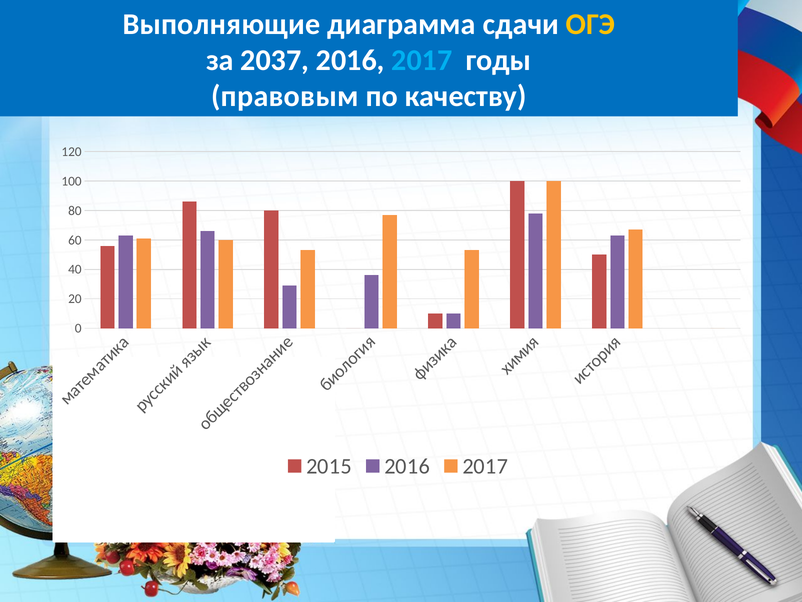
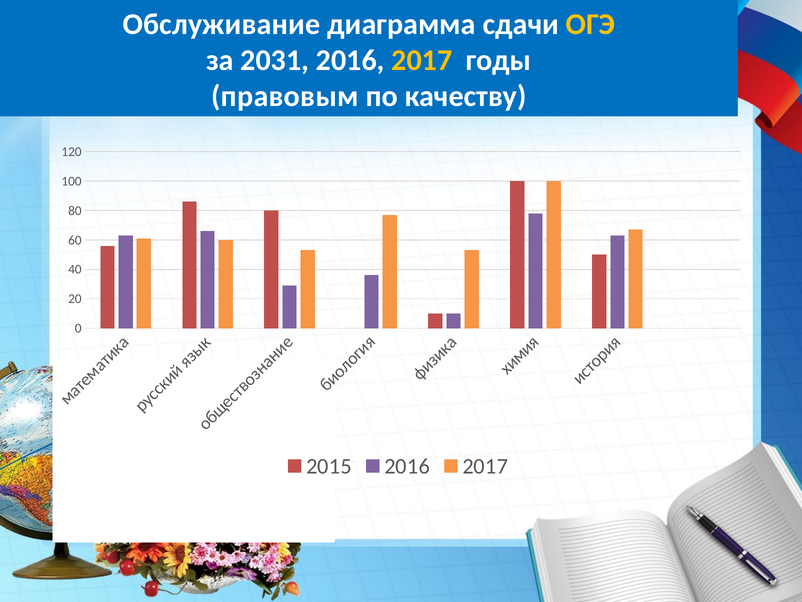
Выполняющие: Выполняющие -> Обслуживание (221, 24)
2037: 2037 -> 2031 (275, 60)
2017 colour: light blue -> yellow (422, 60)
